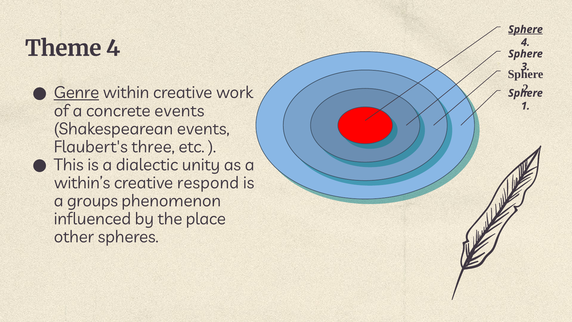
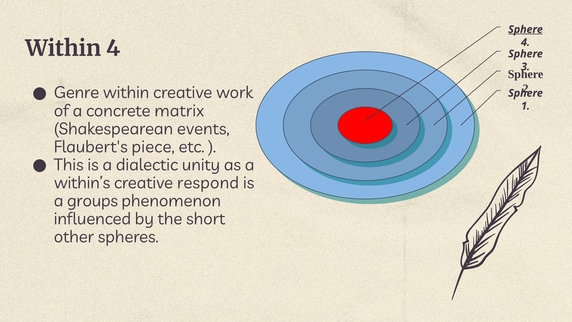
Theme: Theme -> Within (63, 48)
Genre underline: present -> none (76, 93)
concrete events: events -> matrix (179, 111)
three: three -> piece (153, 147)
place: place -> short (206, 219)
